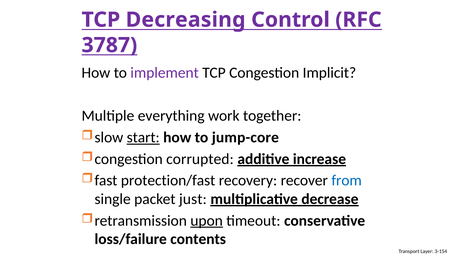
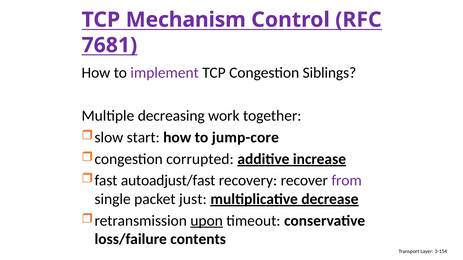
Decreasing: Decreasing -> Mechanism (186, 20)
3787: 3787 -> 7681 (109, 45)
Implicit: Implicit -> Siblings (329, 73)
everything: everything -> decreasing (171, 116)
start underline: present -> none (143, 138)
protection/fast: protection/fast -> autoadjust/fast (168, 181)
from colour: blue -> purple (347, 181)
